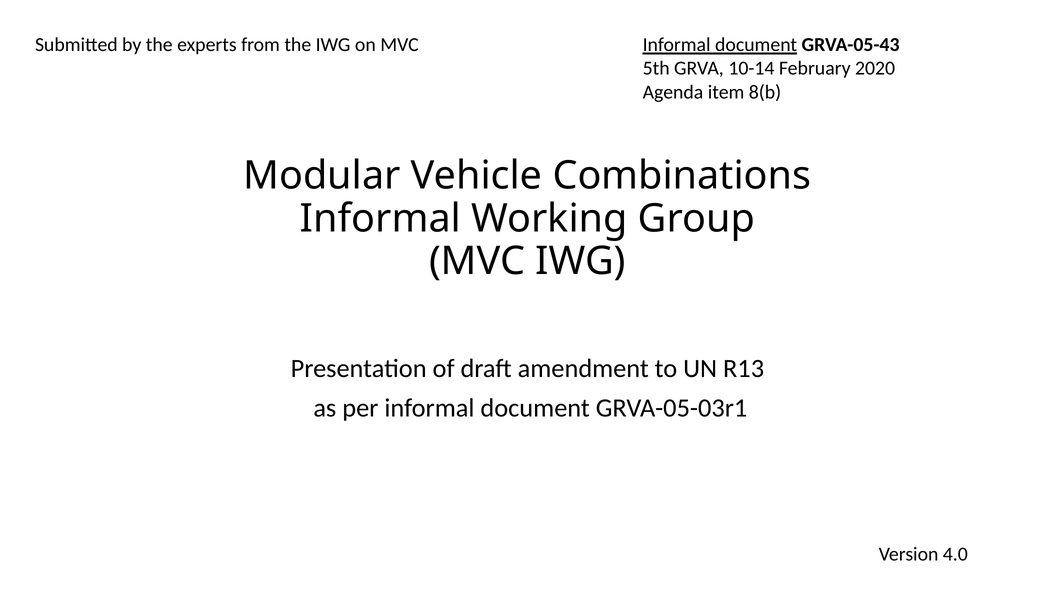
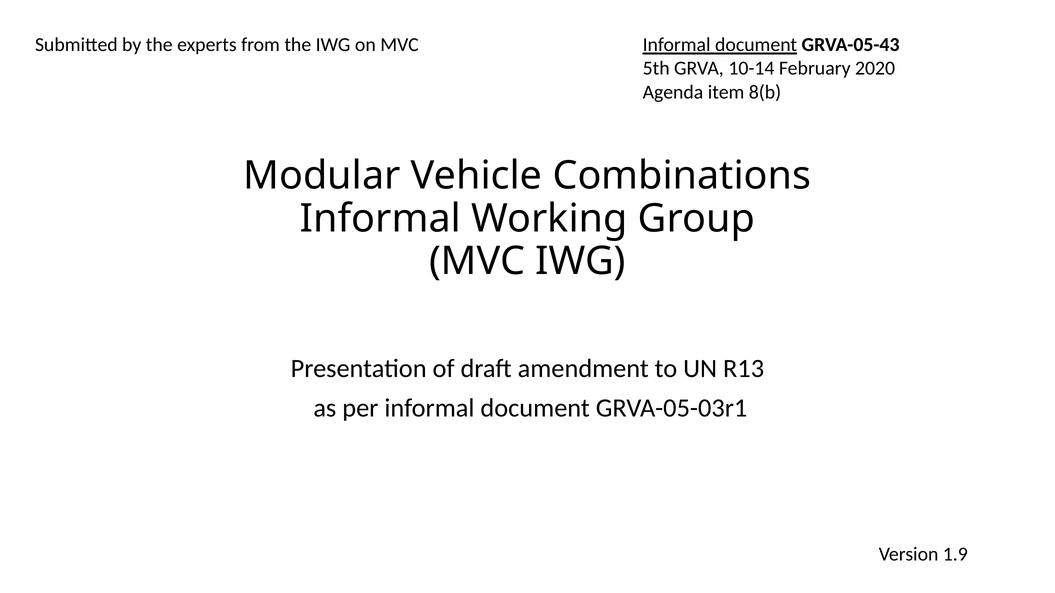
4.0: 4.0 -> 1.9 (955, 554)
